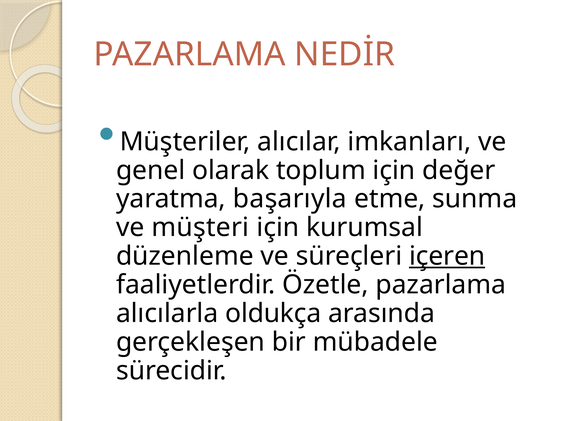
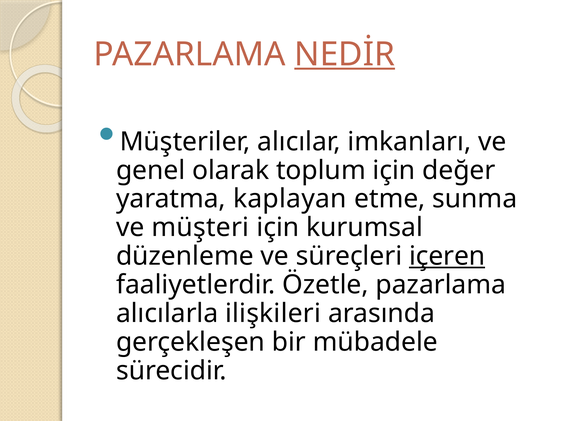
NEDİR underline: none -> present (345, 54)
başarıyla: başarıyla -> kaplayan (290, 199)
oldukça: oldukça -> ilişkileri (273, 313)
